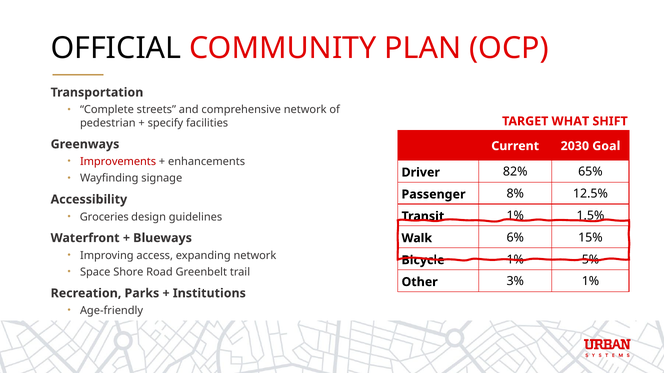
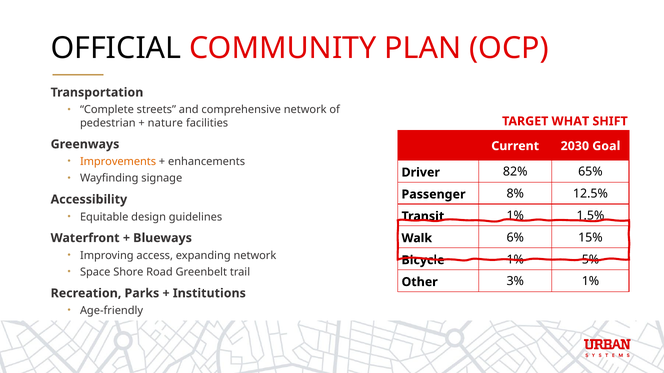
specify: specify -> nature (165, 123)
Improvements colour: red -> orange (118, 162)
Groceries: Groceries -> Equitable (104, 217)
